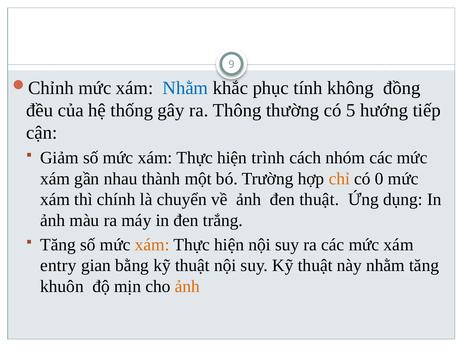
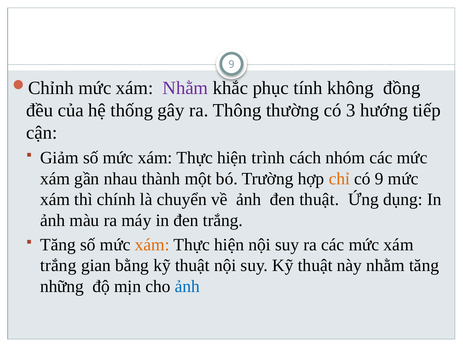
Nhằm colour: blue -> purple (185, 88)
5: 5 -> 3 (351, 111)
có 0: 0 -> 9 (379, 179)
entry: entry -> trắng (58, 266)
khuôn: khuôn -> những (62, 287)
ảnh colour: orange -> blue (187, 287)
